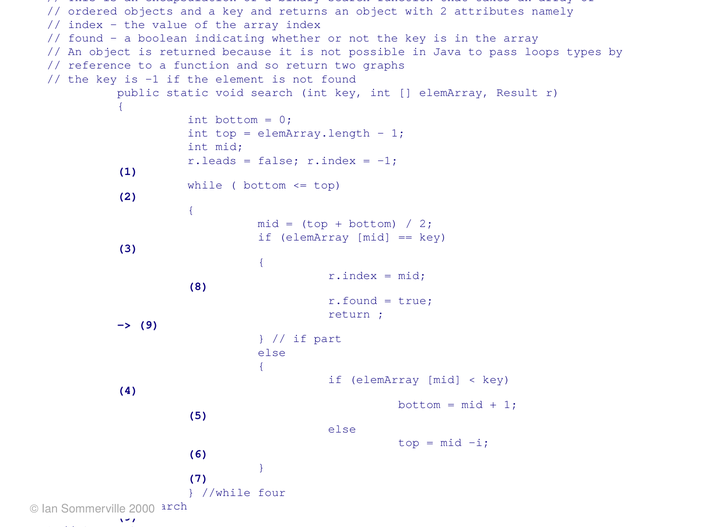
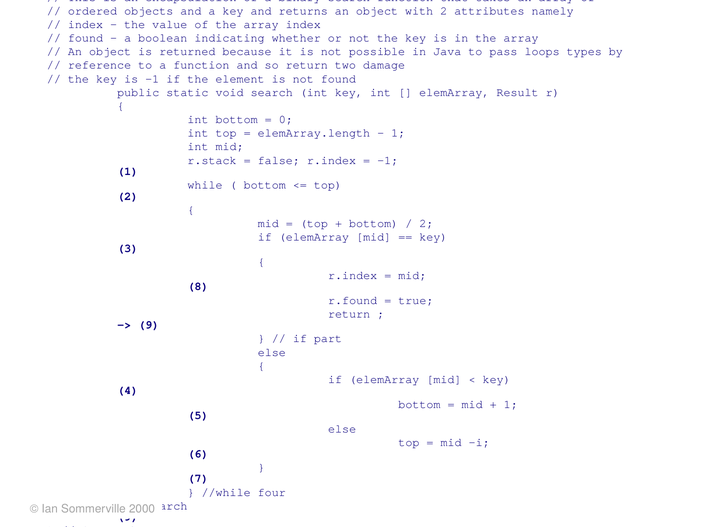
graphs: graphs -> damage (384, 65)
r.leads: r.leads -> r.stack (212, 160)
